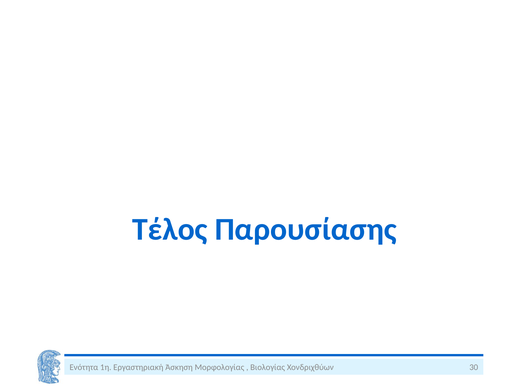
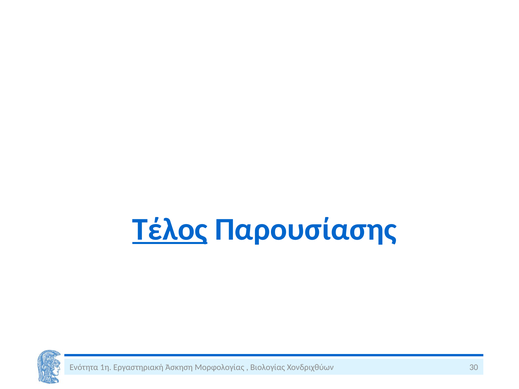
Τέλος underline: none -> present (170, 230)
